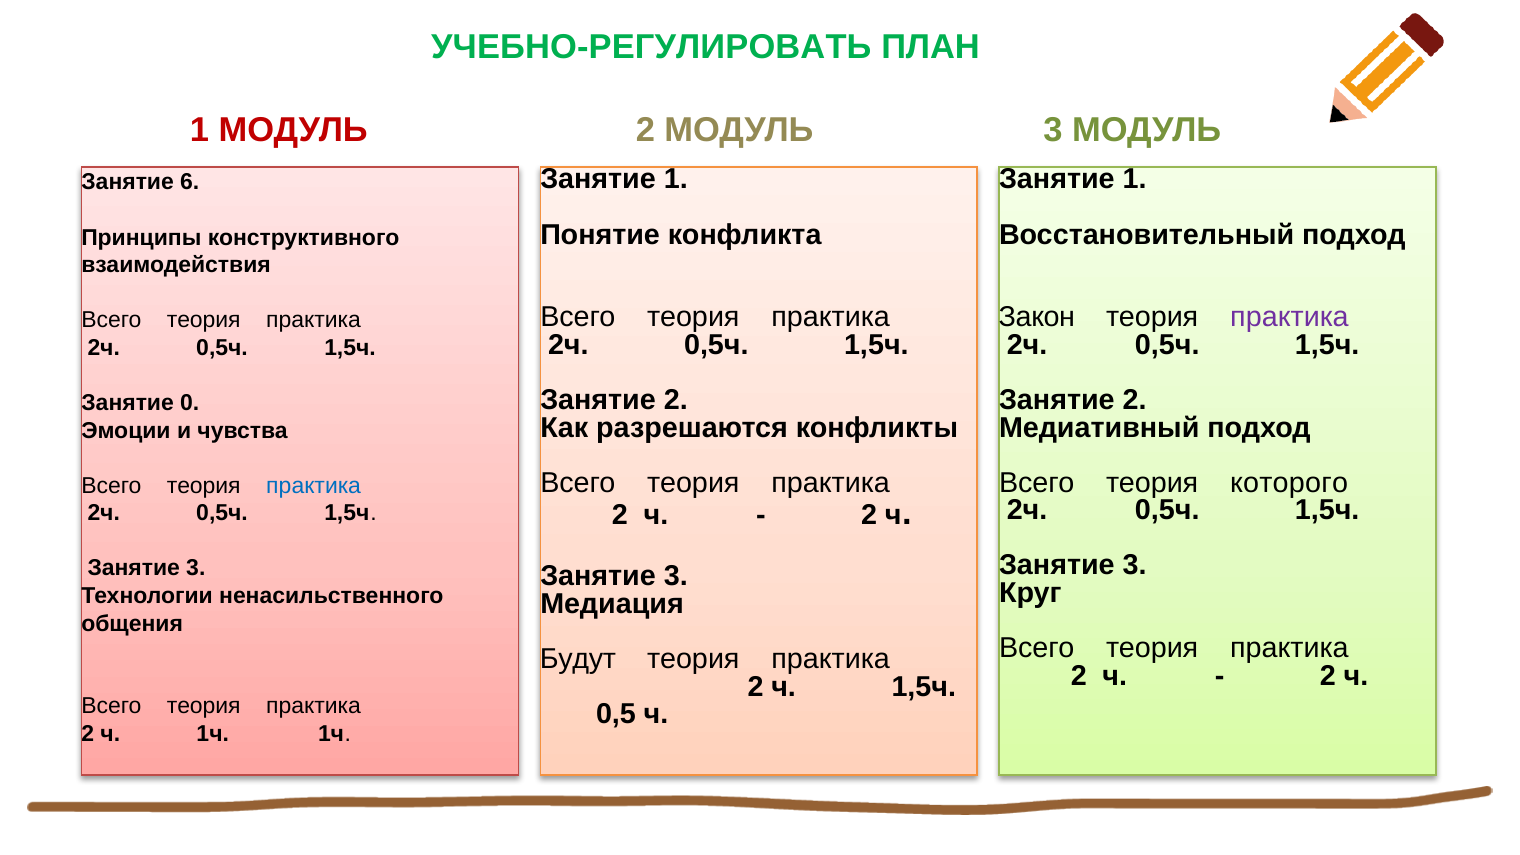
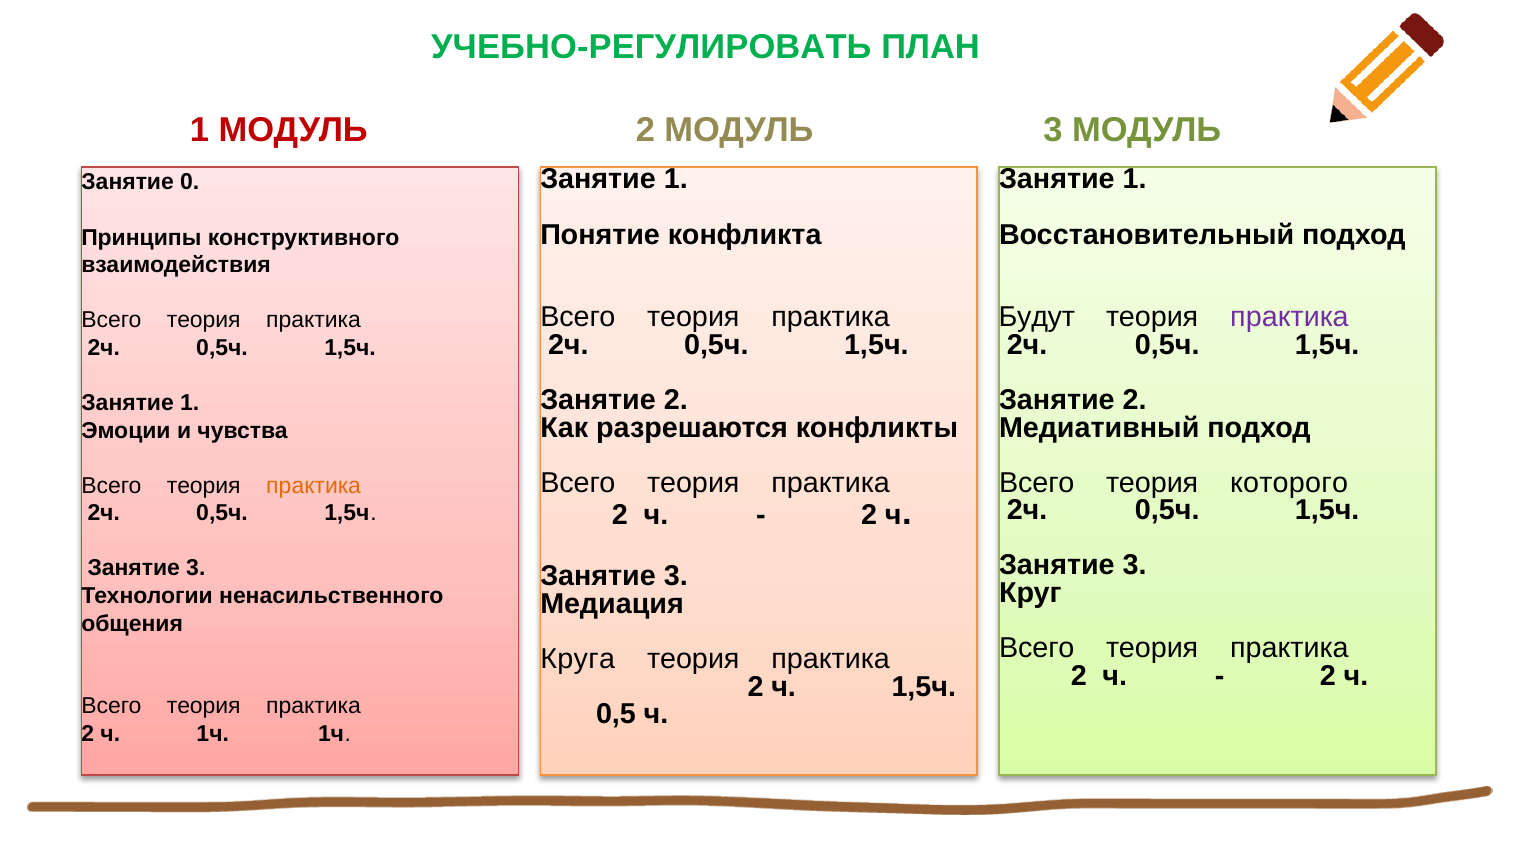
6: 6 -> 0 (190, 182)
Закон: Закон -> Будут (1037, 317)
0: 0 -> 1 (190, 403)
практика colour: blue -> orange (314, 486)
Будут: Будут -> Круга (578, 659)
